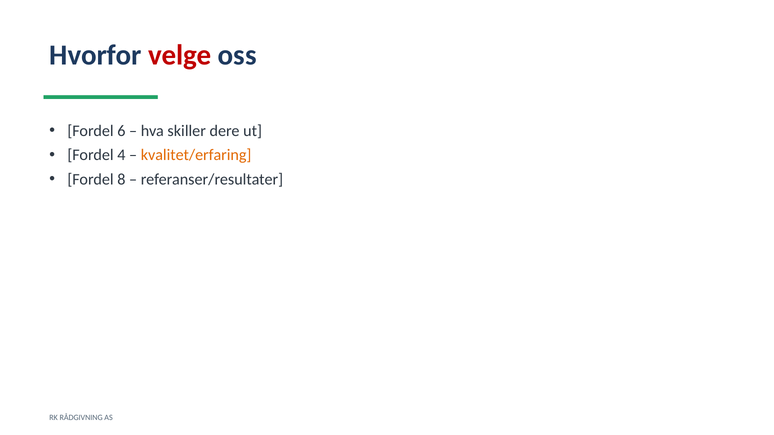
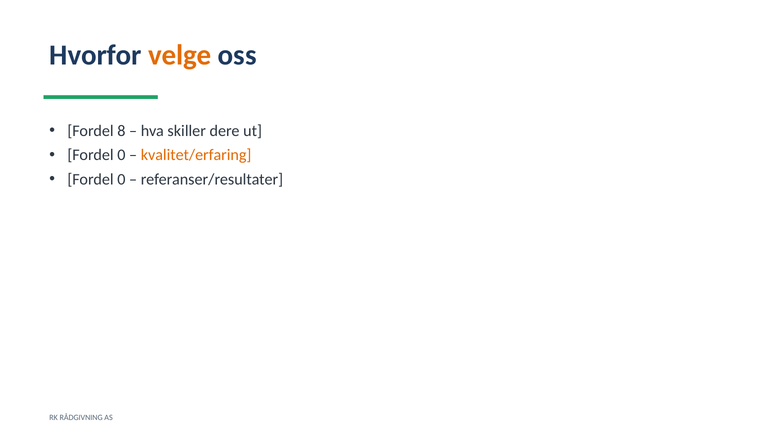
velge colour: red -> orange (180, 55)
6: 6 -> 8 (121, 131)
4: 4 -> 0 (121, 155)
8: 8 -> 0 (121, 179)
